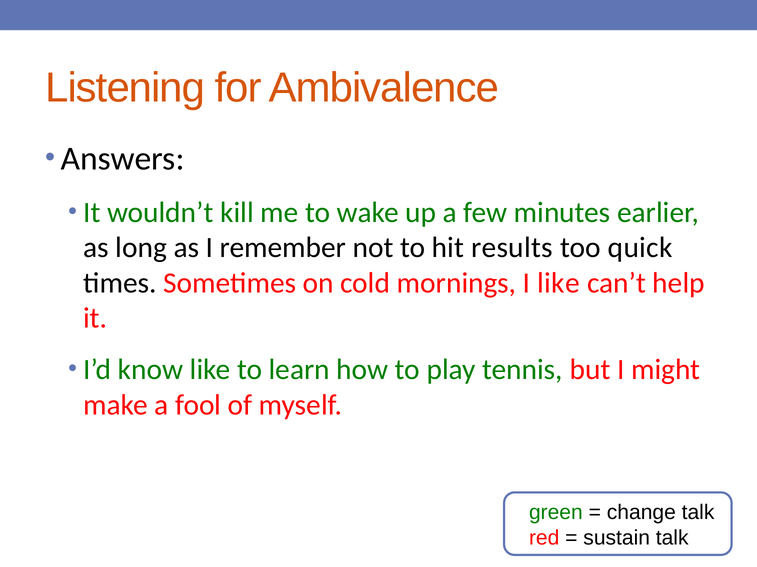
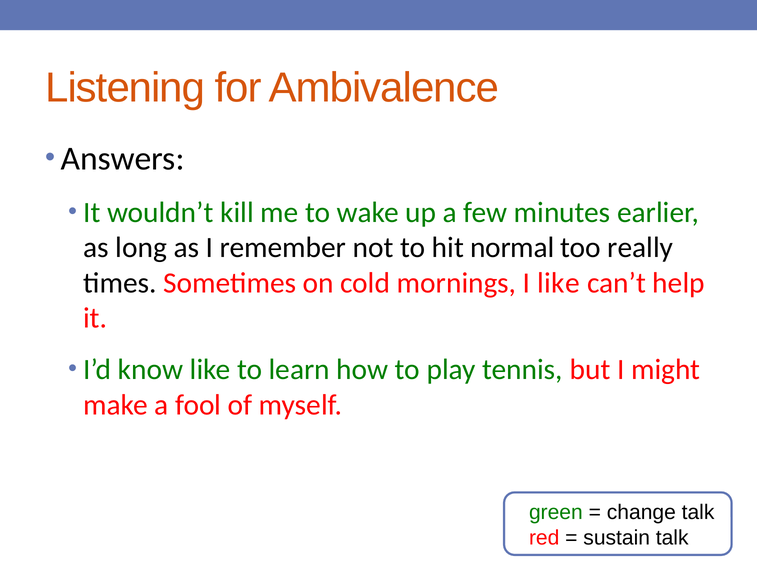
results: results -> normal (512, 248)
quick: quick -> really (640, 248)
